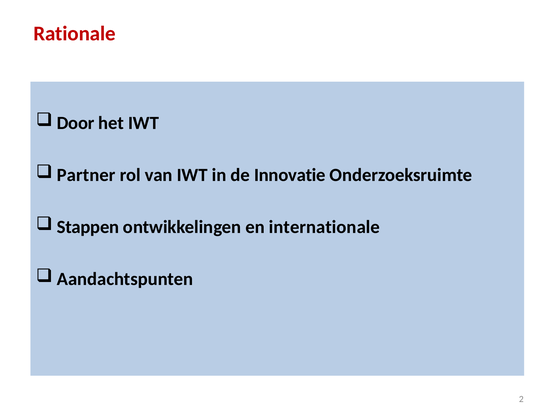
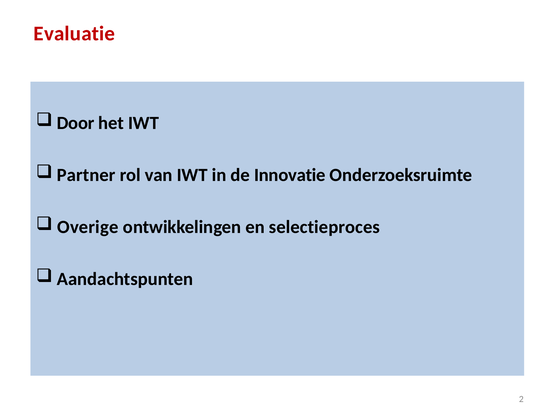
Rationale: Rationale -> Evaluatie (74, 33)
Stappen: Stappen -> Overige (88, 227)
internationale: internationale -> selectieproces (324, 227)
